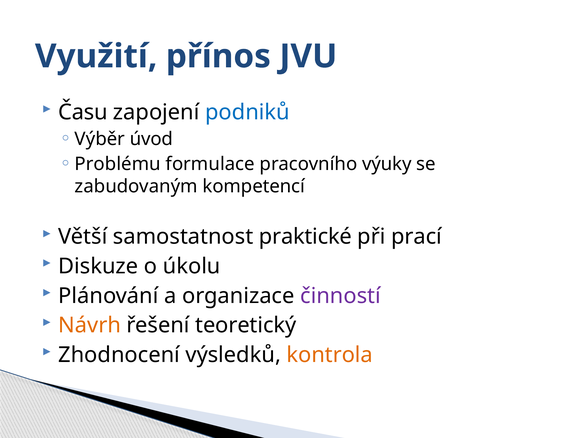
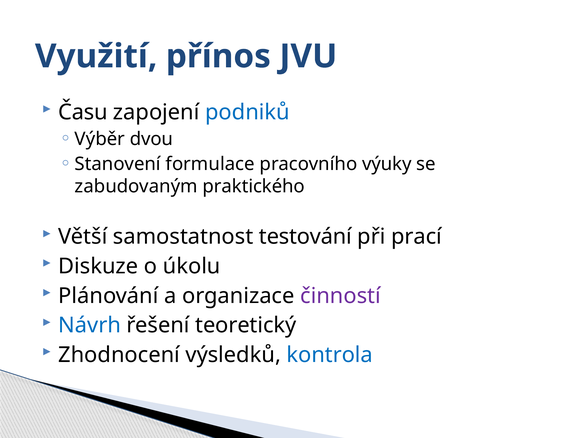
úvod: úvod -> dvou (151, 139)
Problému: Problému -> Stanovení (118, 164)
kompetencí: kompetencí -> praktického (254, 186)
praktické: praktické -> testování (305, 237)
Návrh colour: orange -> blue (90, 325)
kontrola colour: orange -> blue (330, 355)
